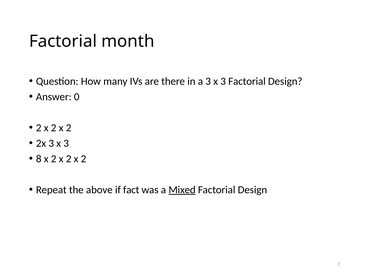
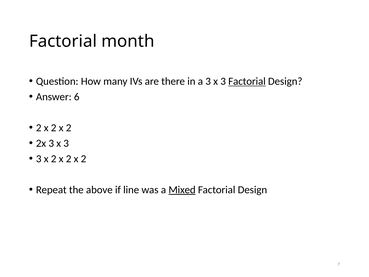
Factorial underline: none -> present (247, 81)
0: 0 -> 6 (77, 97)
8: 8 -> 3 (39, 159)
fact: fact -> line (131, 190)
